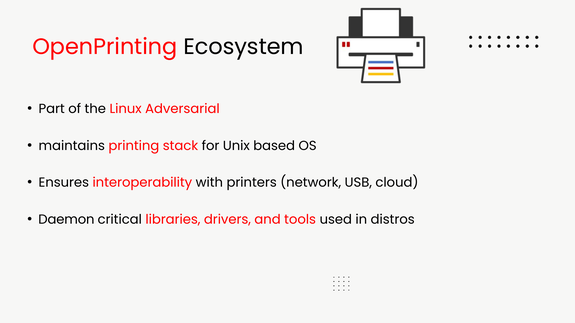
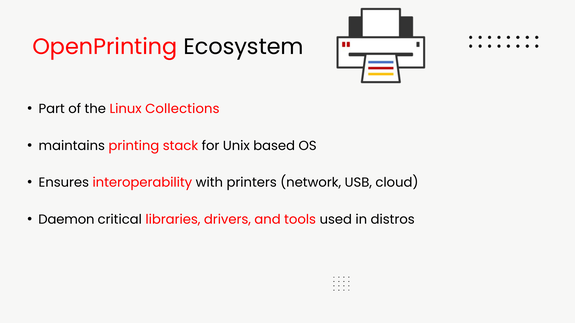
Adversarial: Adversarial -> Collections (182, 109)
